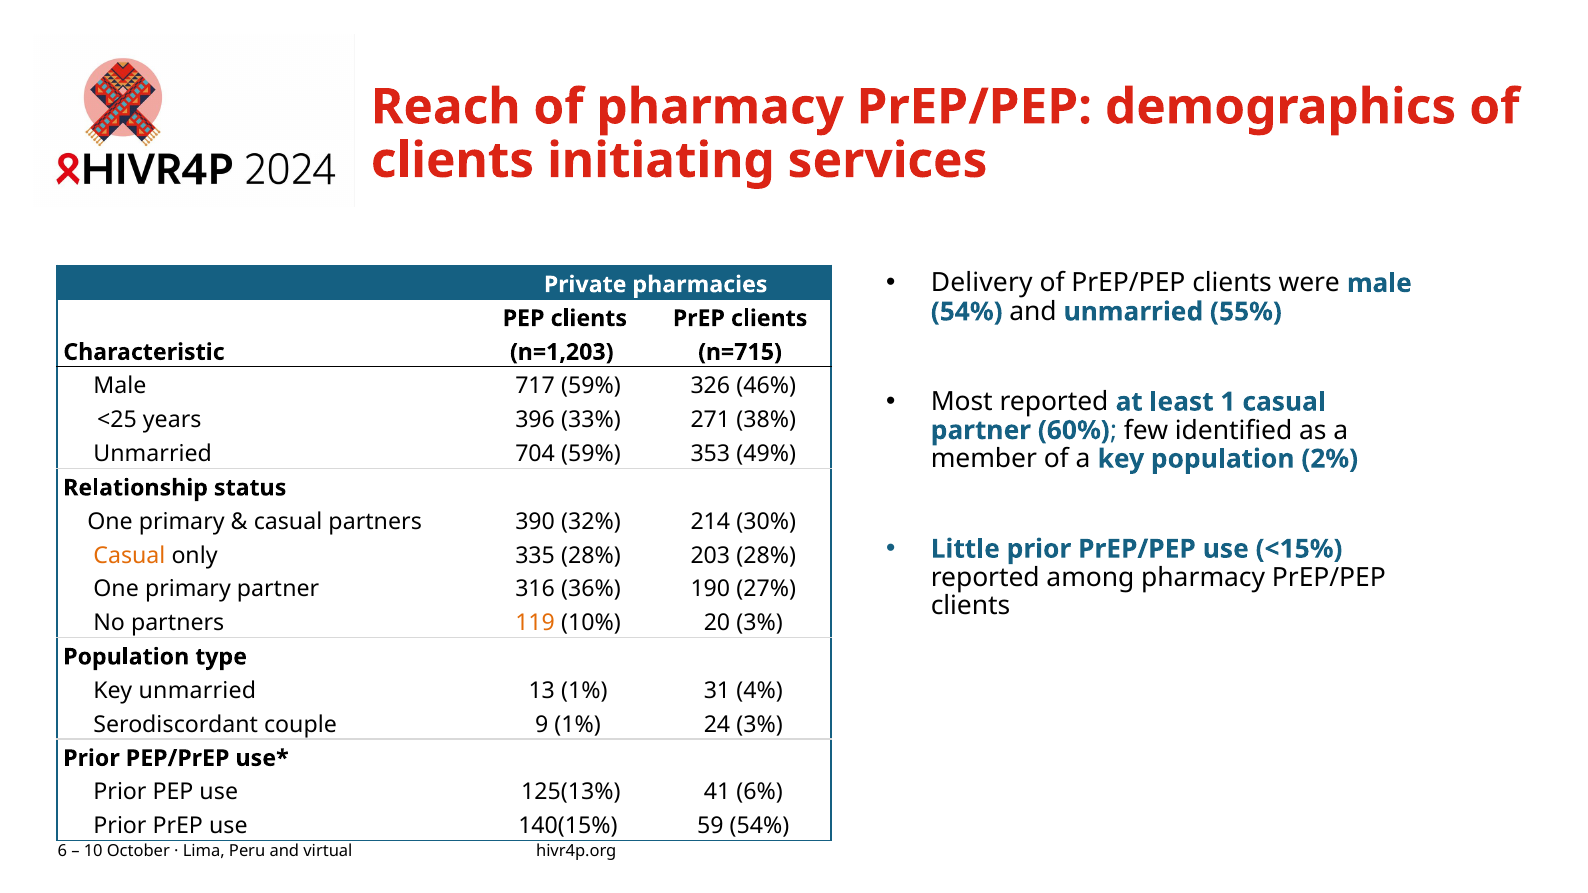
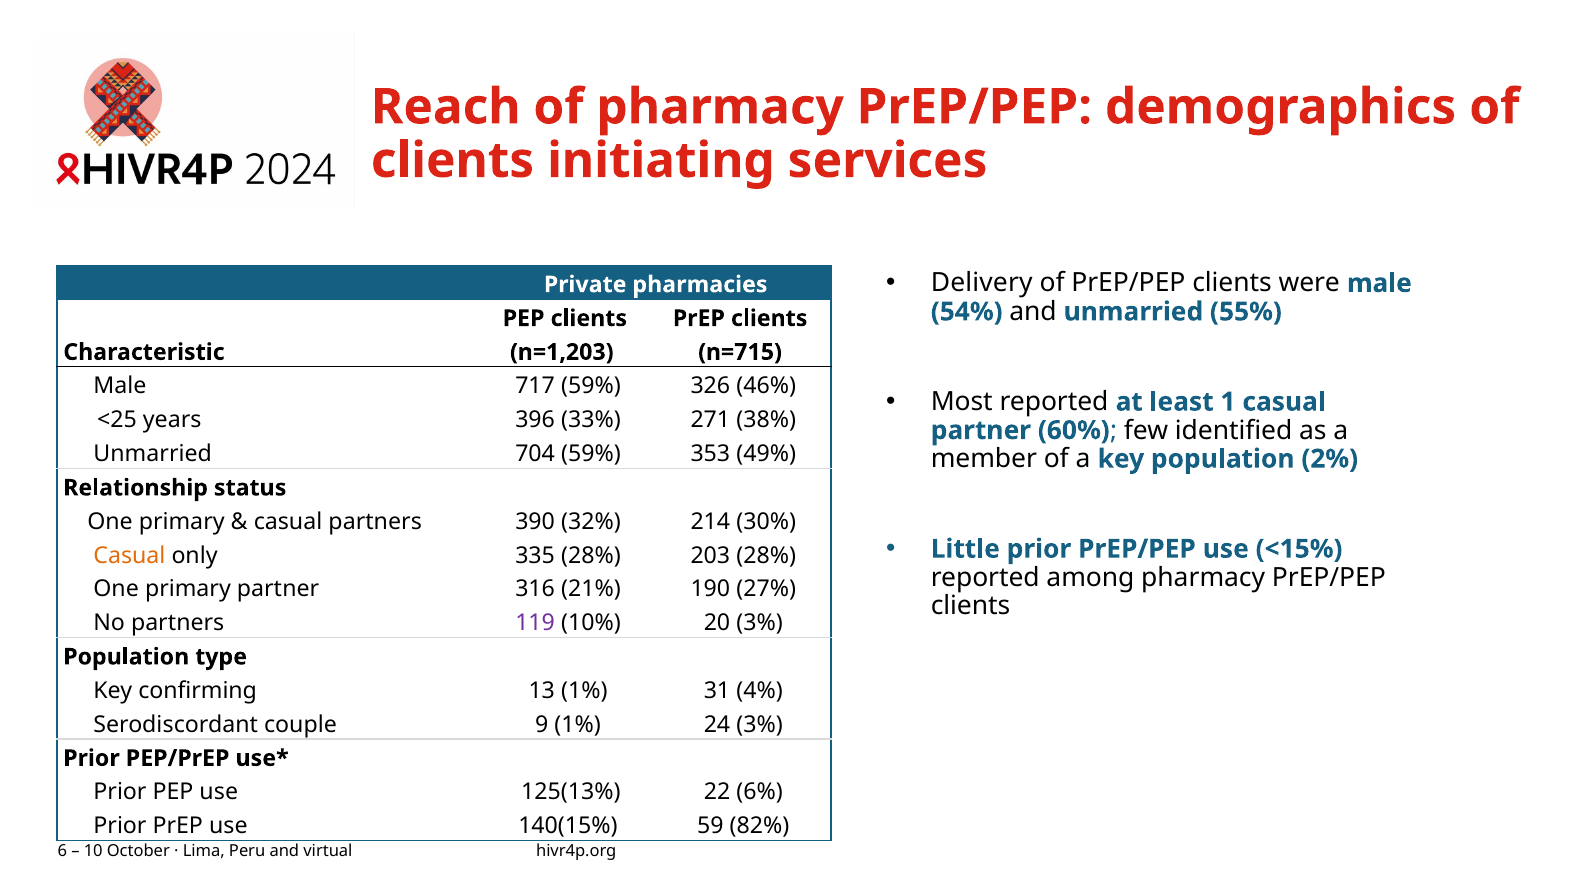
36%: 36% -> 21% (591, 589)
119 colour: orange -> purple (535, 623)
Key unmarried: unmarried -> confirming (198, 691)
41: 41 -> 22 (717, 792)
59 54%: 54% -> 82% (760, 826)
